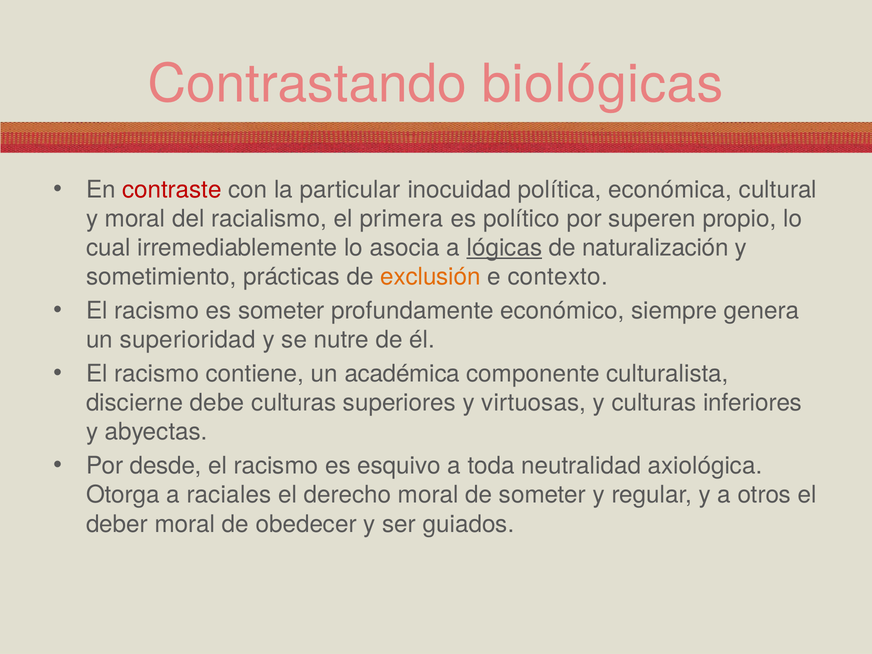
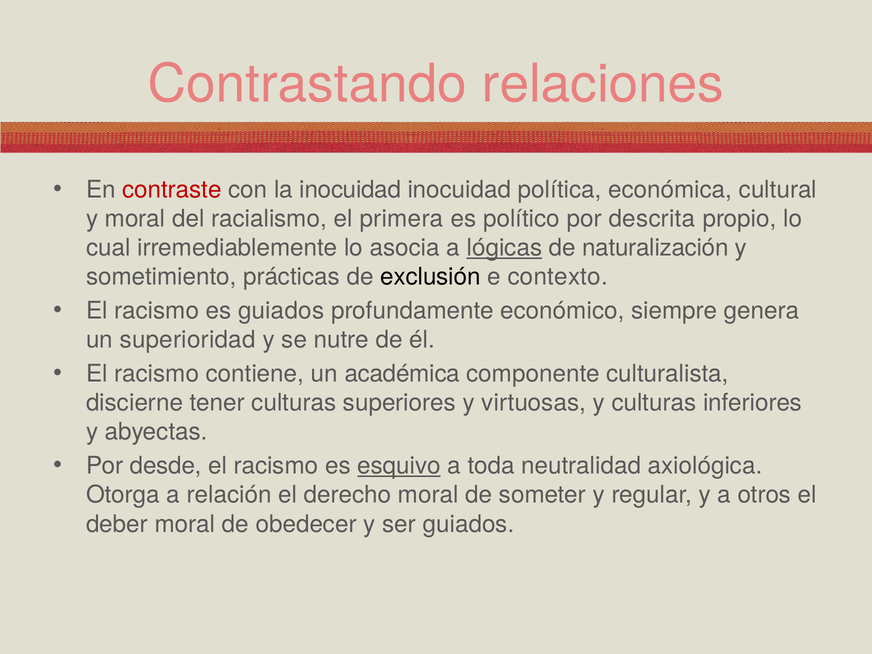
biológicas: biológicas -> relaciones (603, 84)
la particular: particular -> inocuidad (350, 190)
superen: superen -> descrita (652, 219)
exclusión colour: orange -> black (431, 277)
es someter: someter -> guiados (281, 311)
debe: debe -> tener (217, 403)
esquivo underline: none -> present (399, 466)
raciales: raciales -> relación (229, 495)
